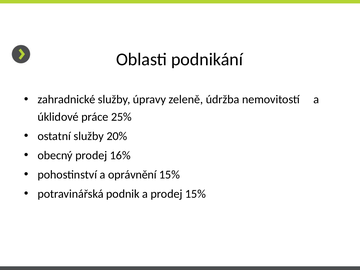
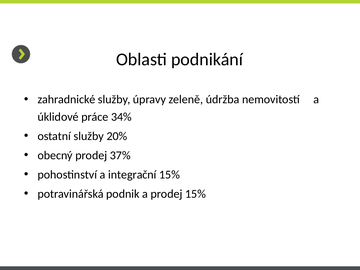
25%: 25% -> 34% (121, 117)
16%: 16% -> 37% (120, 155)
oprávnění: oprávnění -> integrační (132, 175)
